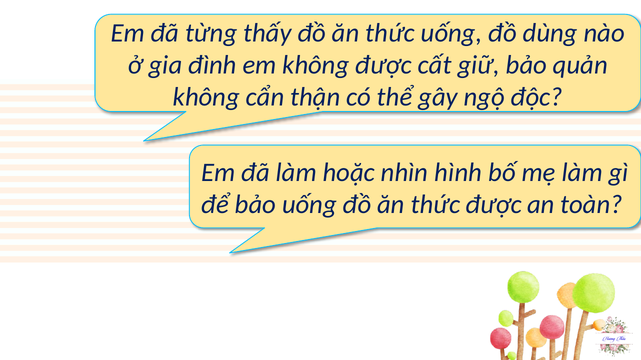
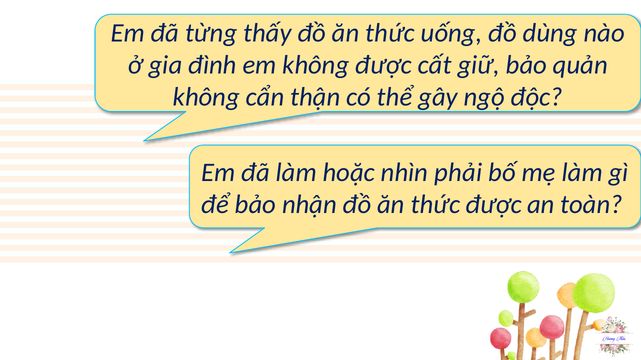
hình: hình -> phải (458, 173)
bảo uống: uống -> nhận (309, 205)
